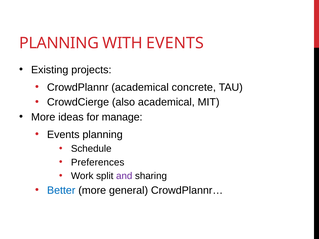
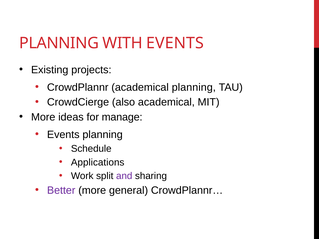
academical concrete: concrete -> planning (194, 87)
Preferences: Preferences -> Applications (98, 162)
Better colour: blue -> purple (61, 191)
